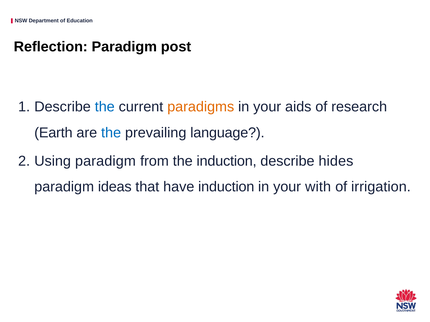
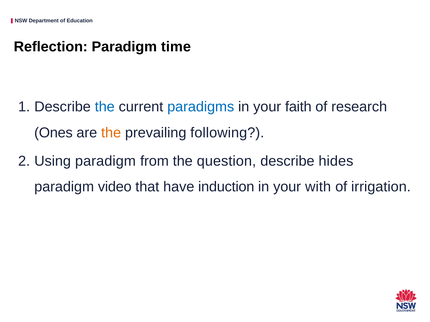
post: post -> time (176, 47)
paradigms colour: orange -> blue (201, 107)
aids: aids -> faith (298, 107)
Earth: Earth -> Ones (53, 133)
the colour: blue -> orange (111, 133)
language: language -> following (227, 133)
the induction: induction -> question (226, 161)
ideas: ideas -> video (115, 187)
